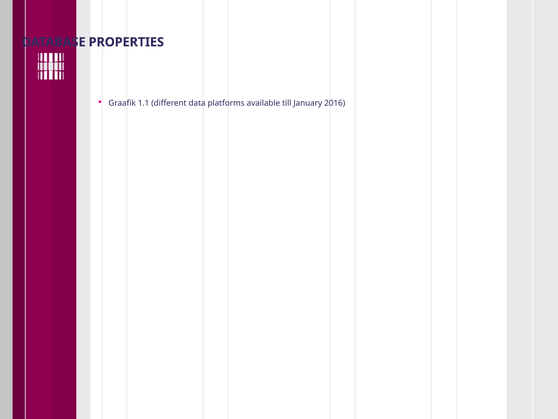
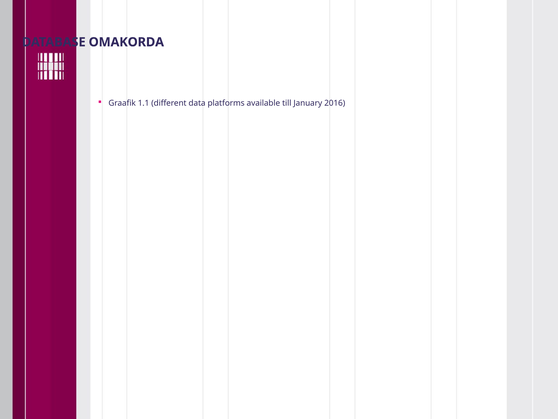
PROPERTIES: PROPERTIES -> OMAKORDA (126, 42)
